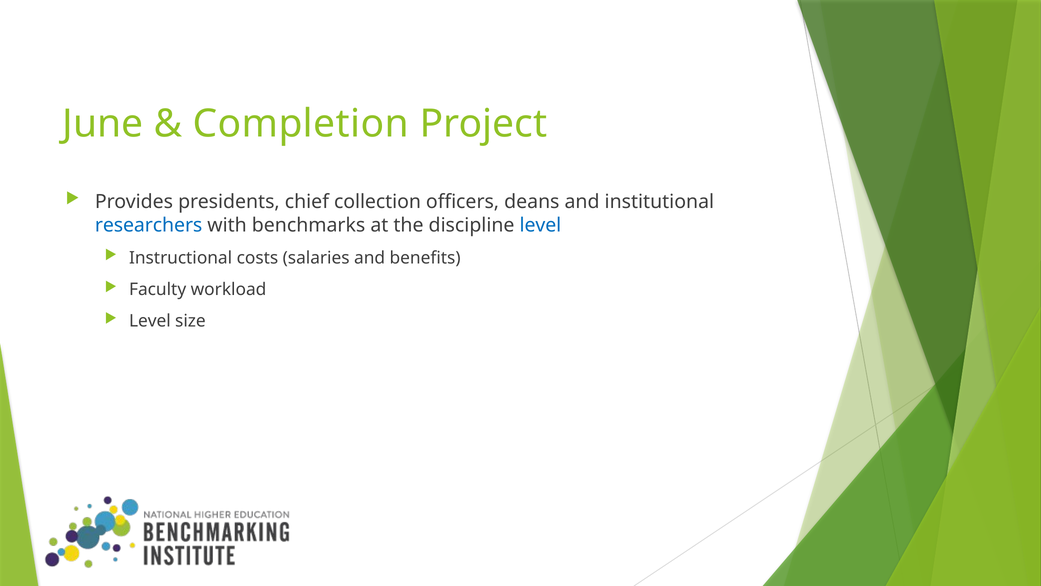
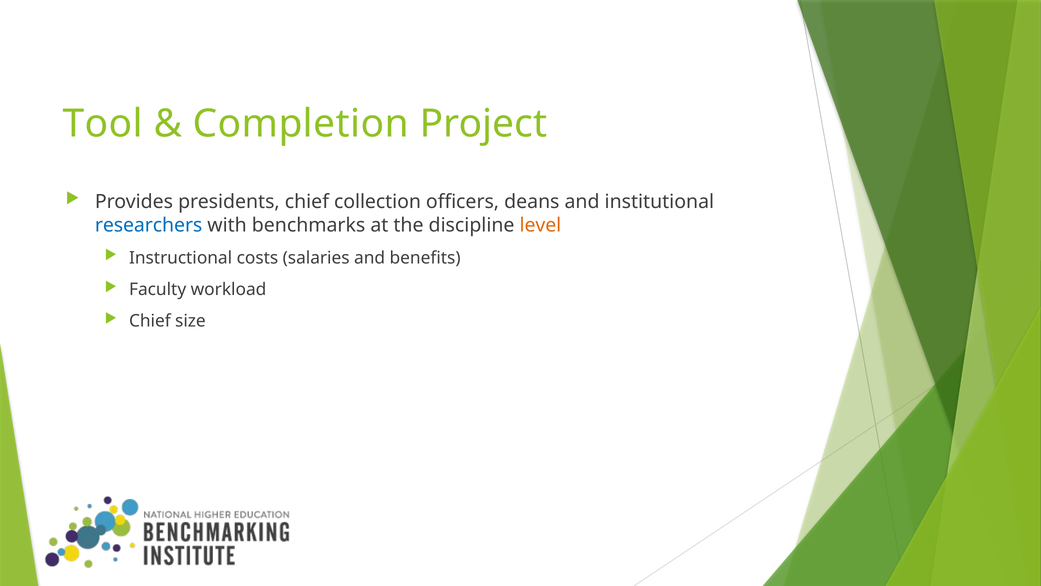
June: June -> Tool (103, 124)
level colour: blue -> orange (540, 225)
Level: Level -> Chief (150, 321)
